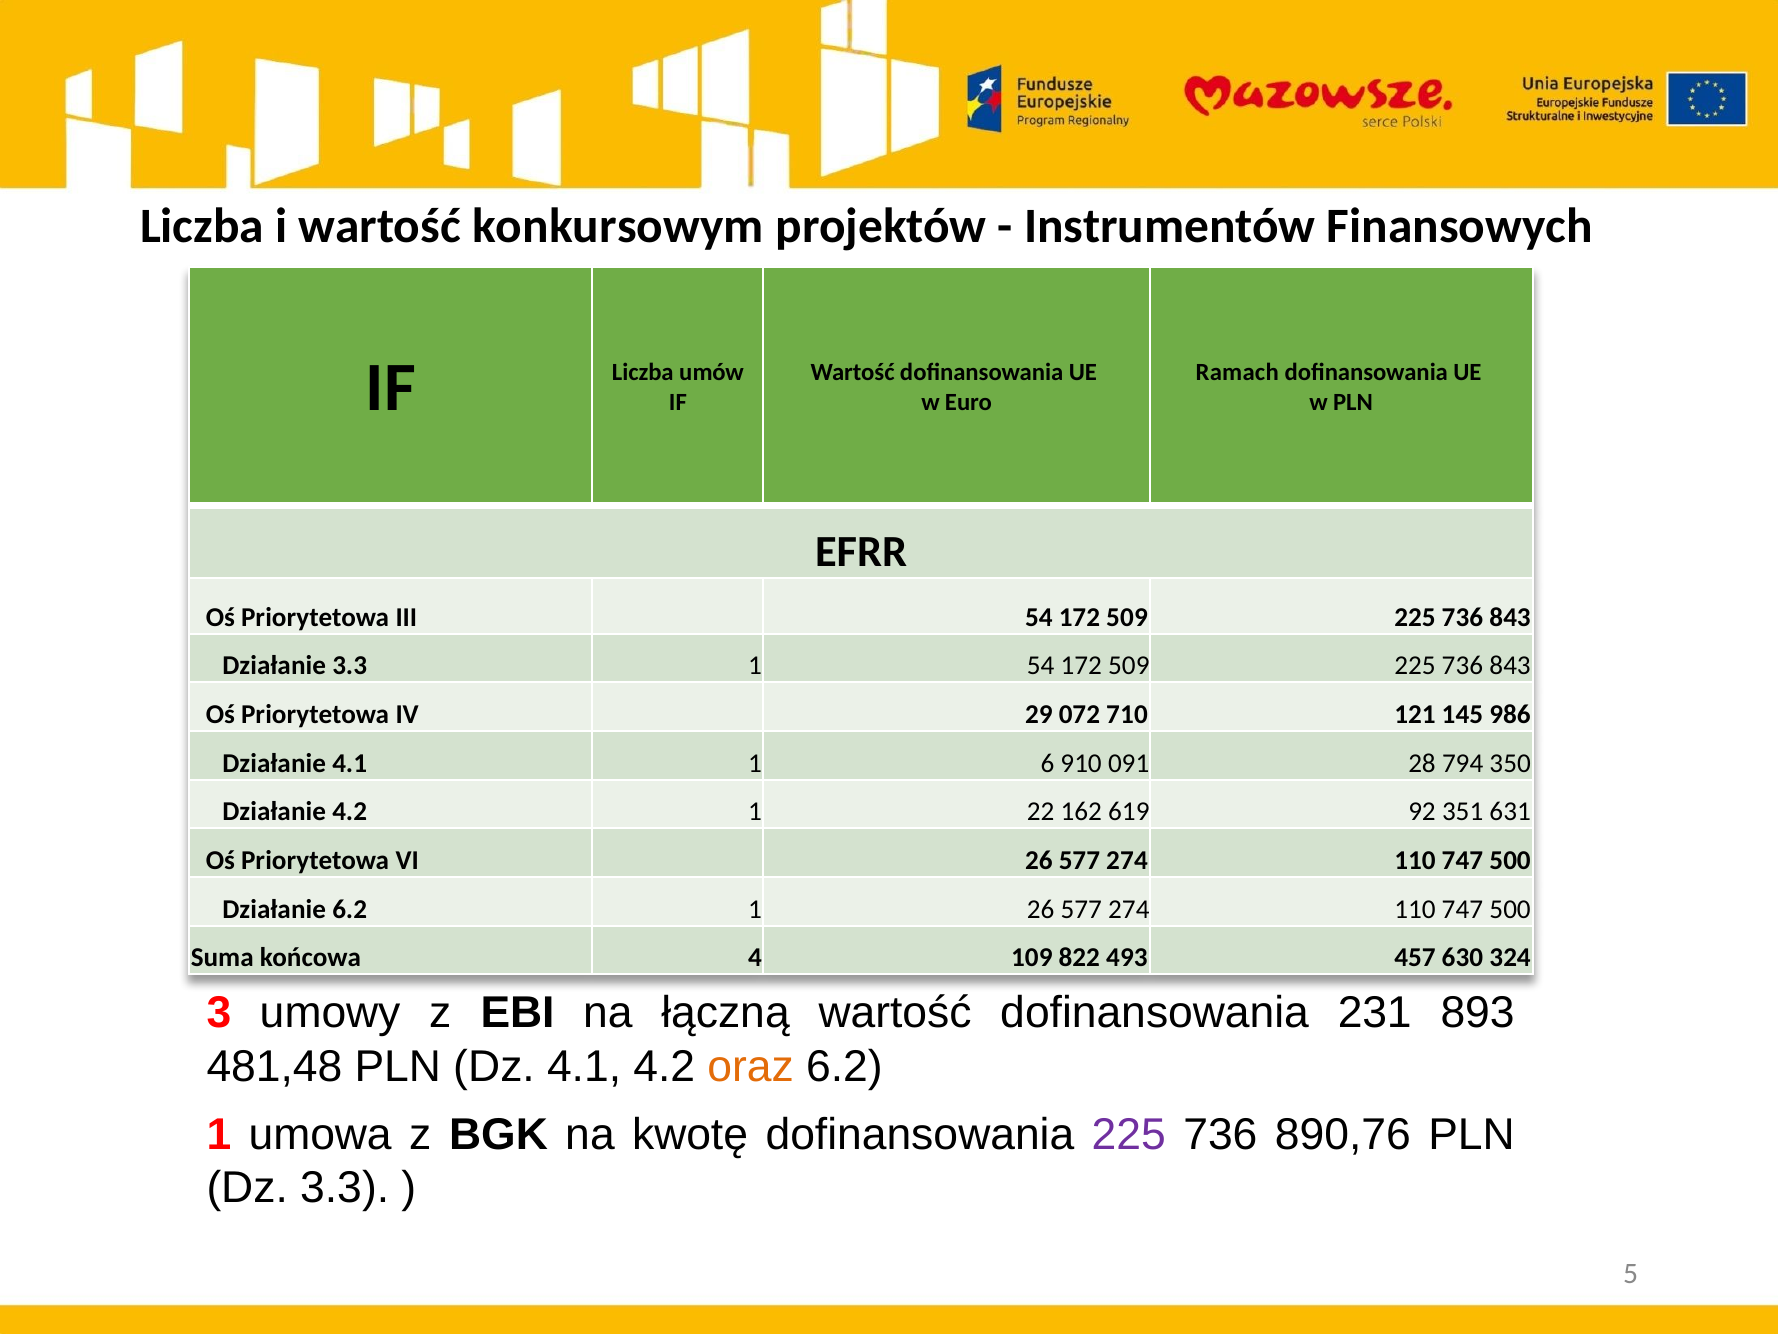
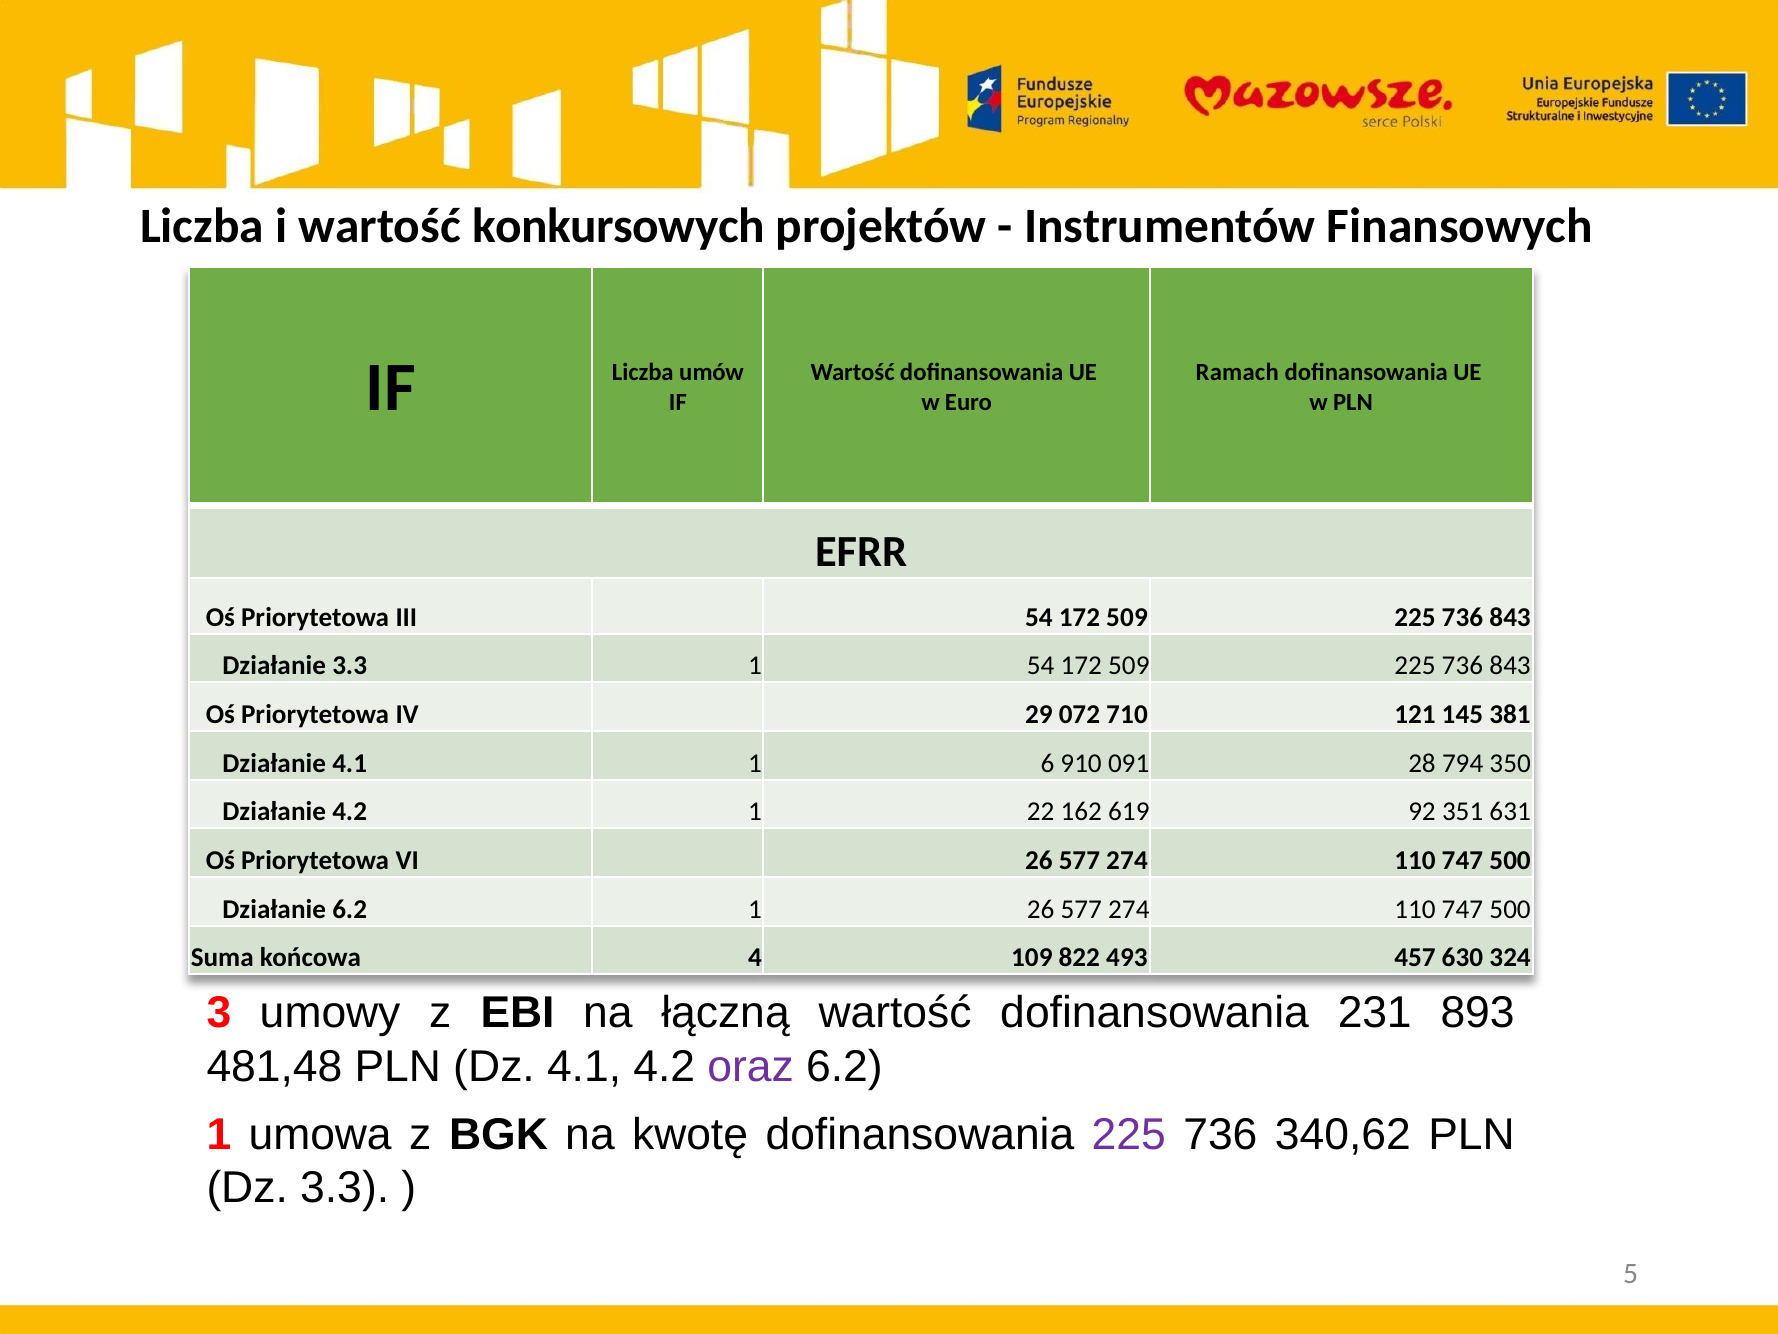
konkursowym: konkursowym -> konkursowych (618, 226)
986: 986 -> 381 (1510, 714)
oraz colour: orange -> purple (751, 1066)
890,76: 890,76 -> 340,62 (1343, 1134)
